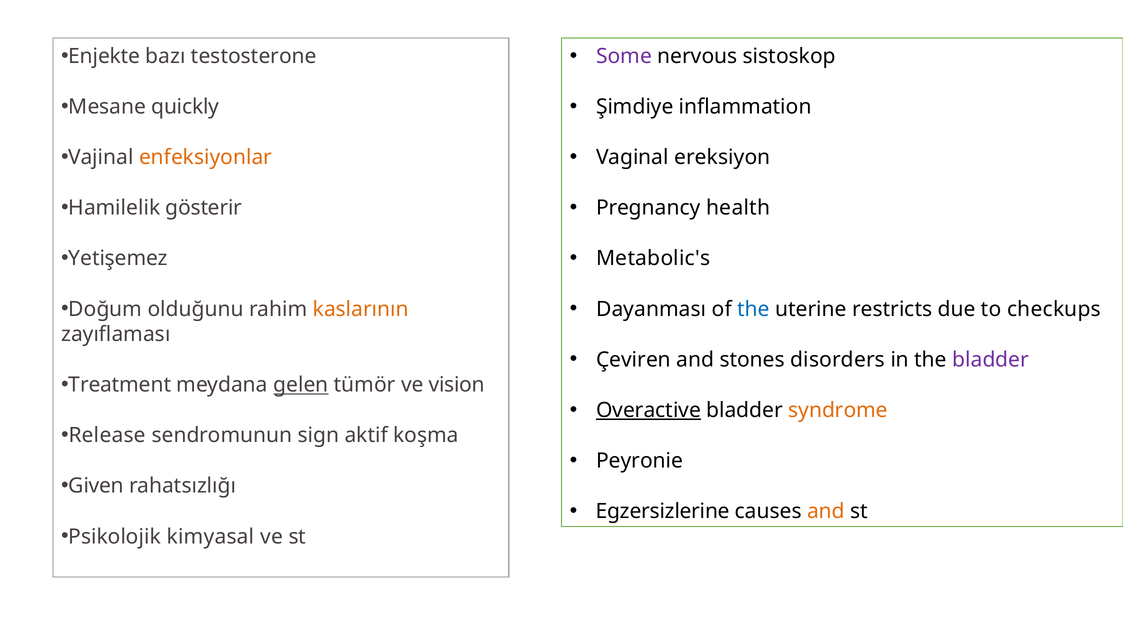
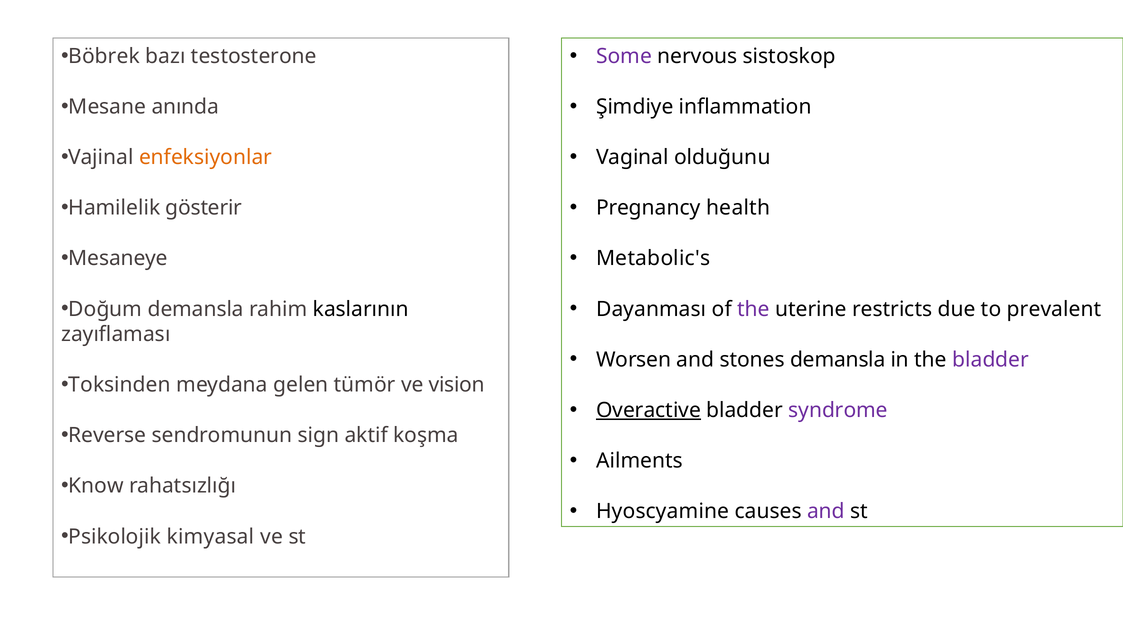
Enjekte: Enjekte -> Böbrek (104, 56)
quickly: quickly -> anında (185, 107)
ereksiyon: ereksiyon -> olduğunu (722, 157)
Yetişemez: Yetişemez -> Mesaneye (118, 258)
Doğum olduğunu: olduğunu -> demansla (196, 309)
kaslarının colour: orange -> black (361, 309)
the colour: blue -> purple (753, 309)
checkups: checkups -> prevalent (1054, 309)
Çeviren: Çeviren -> Worsen (634, 359)
stones disorders: disorders -> demansla (838, 359)
Treatment: Treatment -> Toksinden (120, 385)
gelen underline: present -> none (301, 385)
syndrome colour: orange -> purple (838, 410)
Release: Release -> Reverse (107, 435)
Peyronie: Peyronie -> Ailments (640, 461)
Given: Given -> Know (96, 486)
Egzersizlerine: Egzersizlerine -> Hyoscyamine (663, 511)
and colour: orange -> purple (826, 511)
